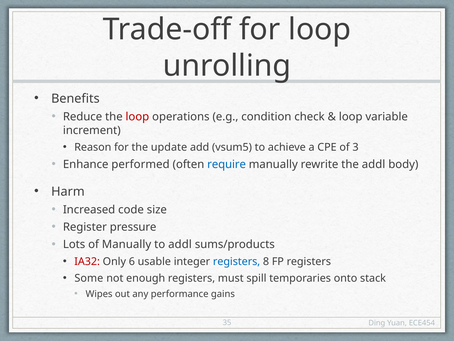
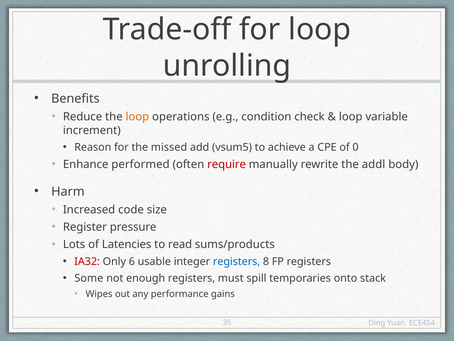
loop colour: red -> orange (137, 116)
update: update -> missed (169, 147)
3: 3 -> 0 (355, 147)
require colour: blue -> red (227, 164)
of Manually: Manually -> Latencies (127, 244)
to addl: addl -> read (180, 244)
